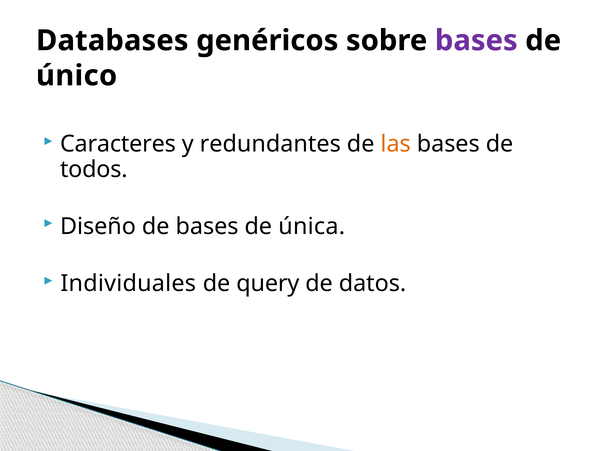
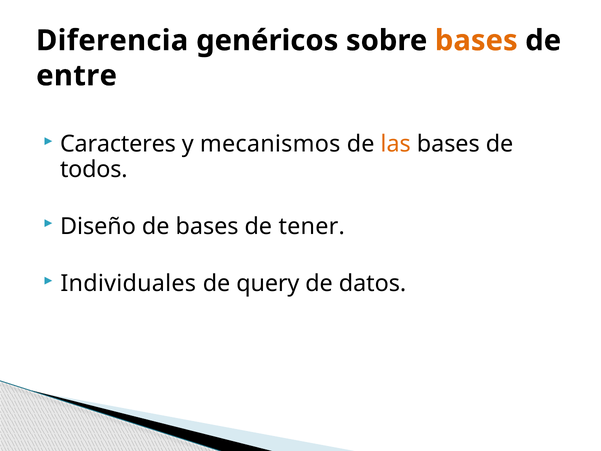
Databases: Databases -> Diferencia (112, 41)
bases colour: purple -> orange (476, 41)
único: único -> entre (77, 76)
redundantes: redundantes -> mecanismos (270, 144)
única: única -> tener (312, 226)
